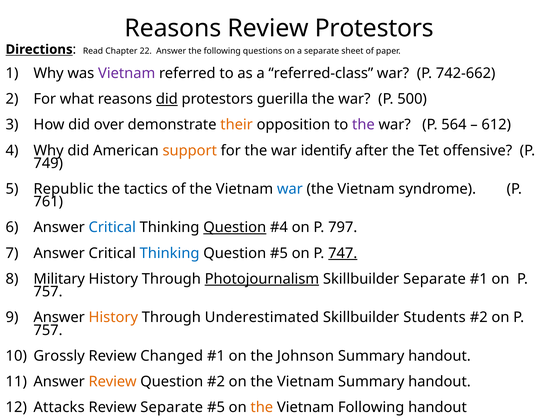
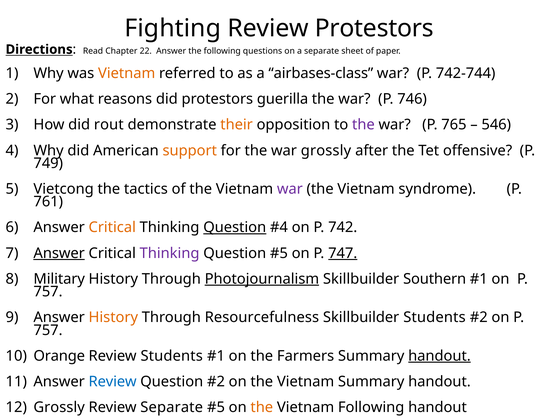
Reasons: Reasons -> Fighting (173, 28)
Vietnam colour: purple -> orange (127, 73)
referred-class: referred-class -> airbases-class (321, 73)
742-662: 742-662 -> 742-744 (466, 73)
did underline: present -> none (167, 99)
500: 500 -> 746 (412, 99)
over: over -> rout (109, 125)
564: 564 -> 765 (454, 125)
612: 612 -> 546 (496, 125)
war identify: identify -> grossly (326, 150)
Republic: Republic -> Vietcong (64, 189)
war colour: blue -> purple (290, 189)
Critical colour: blue -> orange (112, 227)
797: 797 -> 742 (343, 227)
Answer underline: none -> present (59, 253)
Thinking colour: blue -> purple (170, 253)
Skillbuilder Separate: Separate -> Southern (435, 279)
Underestimated: Underestimated -> Resourcefulness (262, 317)
Grossly: Grossly -> Orange (59, 355)
Review Changed: Changed -> Students (172, 355)
Johnson: Johnson -> Farmers (306, 355)
handout underline: none -> present (439, 355)
Review colour: orange -> blue (113, 381)
Attacks: Attacks -> Grossly (59, 407)
